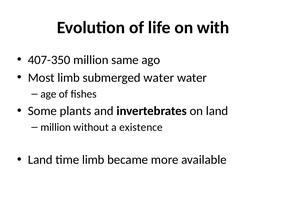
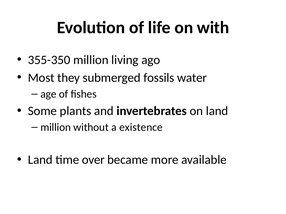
407-350: 407-350 -> 355-350 (49, 60)
same: same -> living (125, 60)
Most limb: limb -> they (69, 78)
submerged water: water -> fossils (159, 78)
time limb: limb -> over (93, 160)
